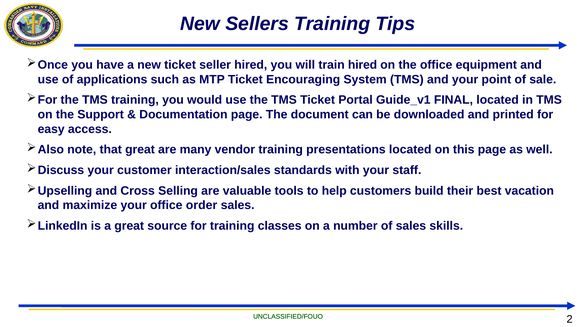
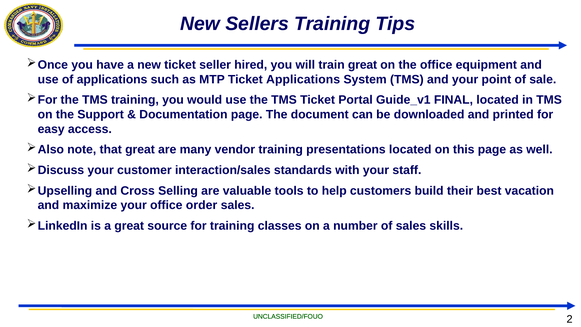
train hired: hired -> great (363, 65)
Ticket Encouraging: Encouraging -> Applications (303, 79)
